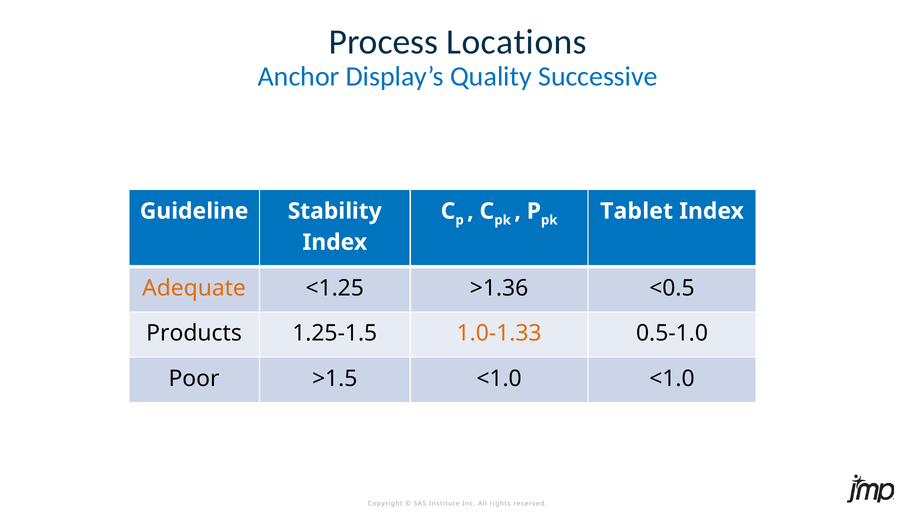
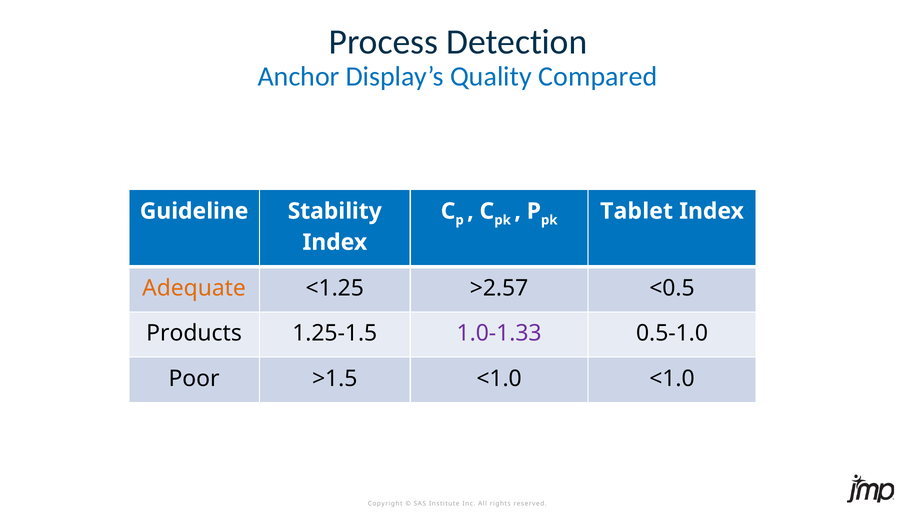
Locations: Locations -> Detection (517, 42)
Successive: Successive -> Compared (598, 76)
>1.36: >1.36 -> >2.57 (499, 288)
1.0-1.33 colour: orange -> purple (499, 334)
